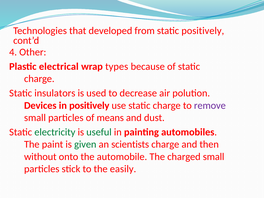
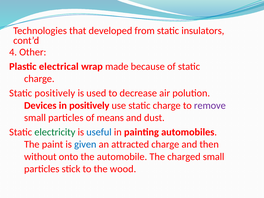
static positively: positively -> insulators (203, 31)
types: types -> made (117, 67)
Static insulators: insulators -> positively (55, 93)
useful colour: green -> blue (99, 132)
given colour: green -> blue (85, 144)
scientists: scientists -> attracted (130, 144)
easily: easily -> wood (123, 169)
